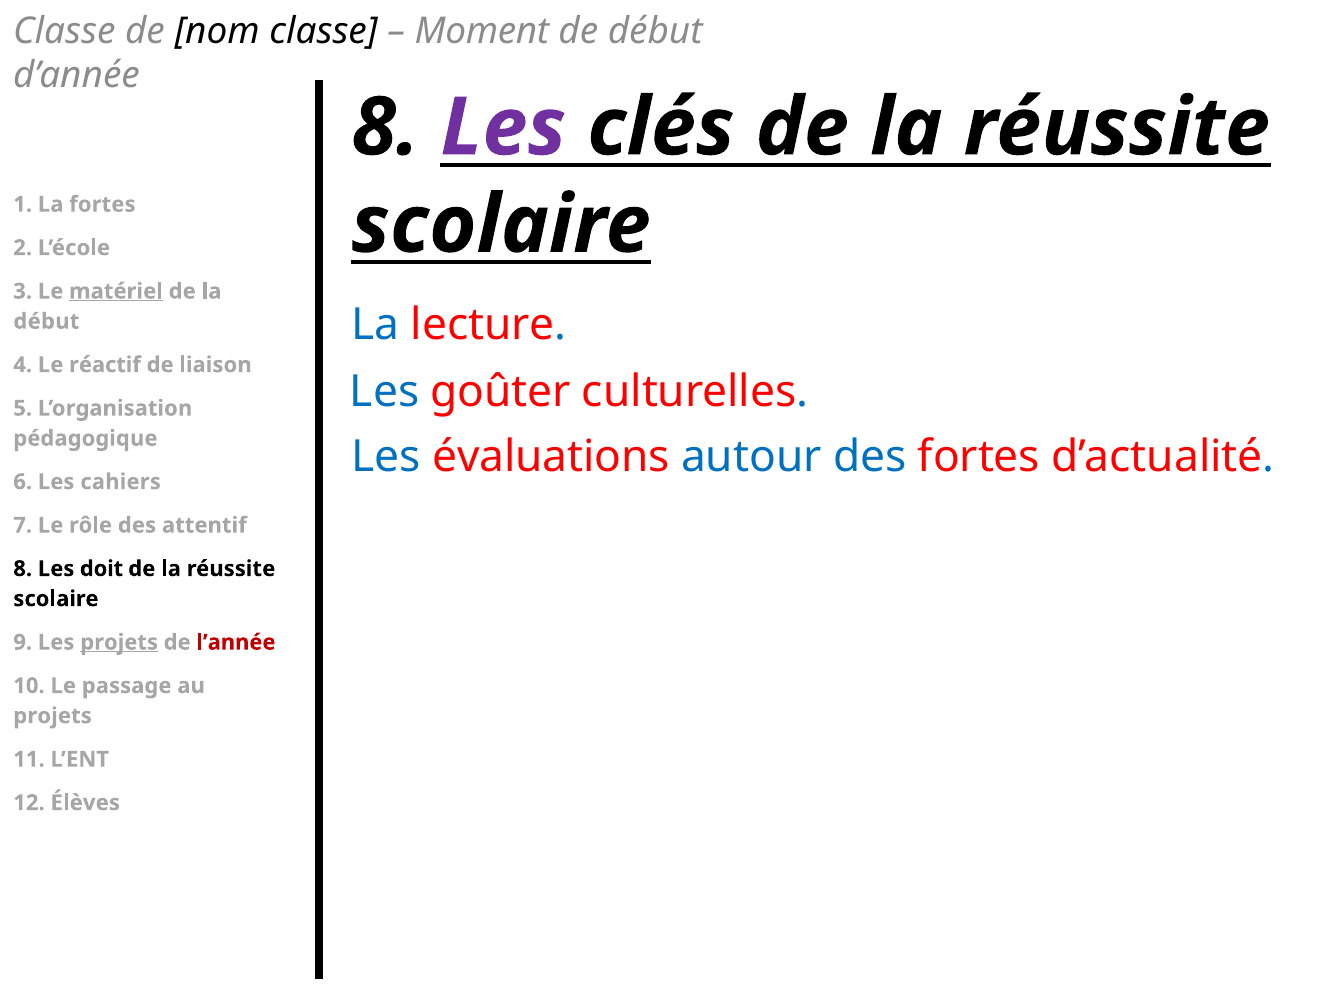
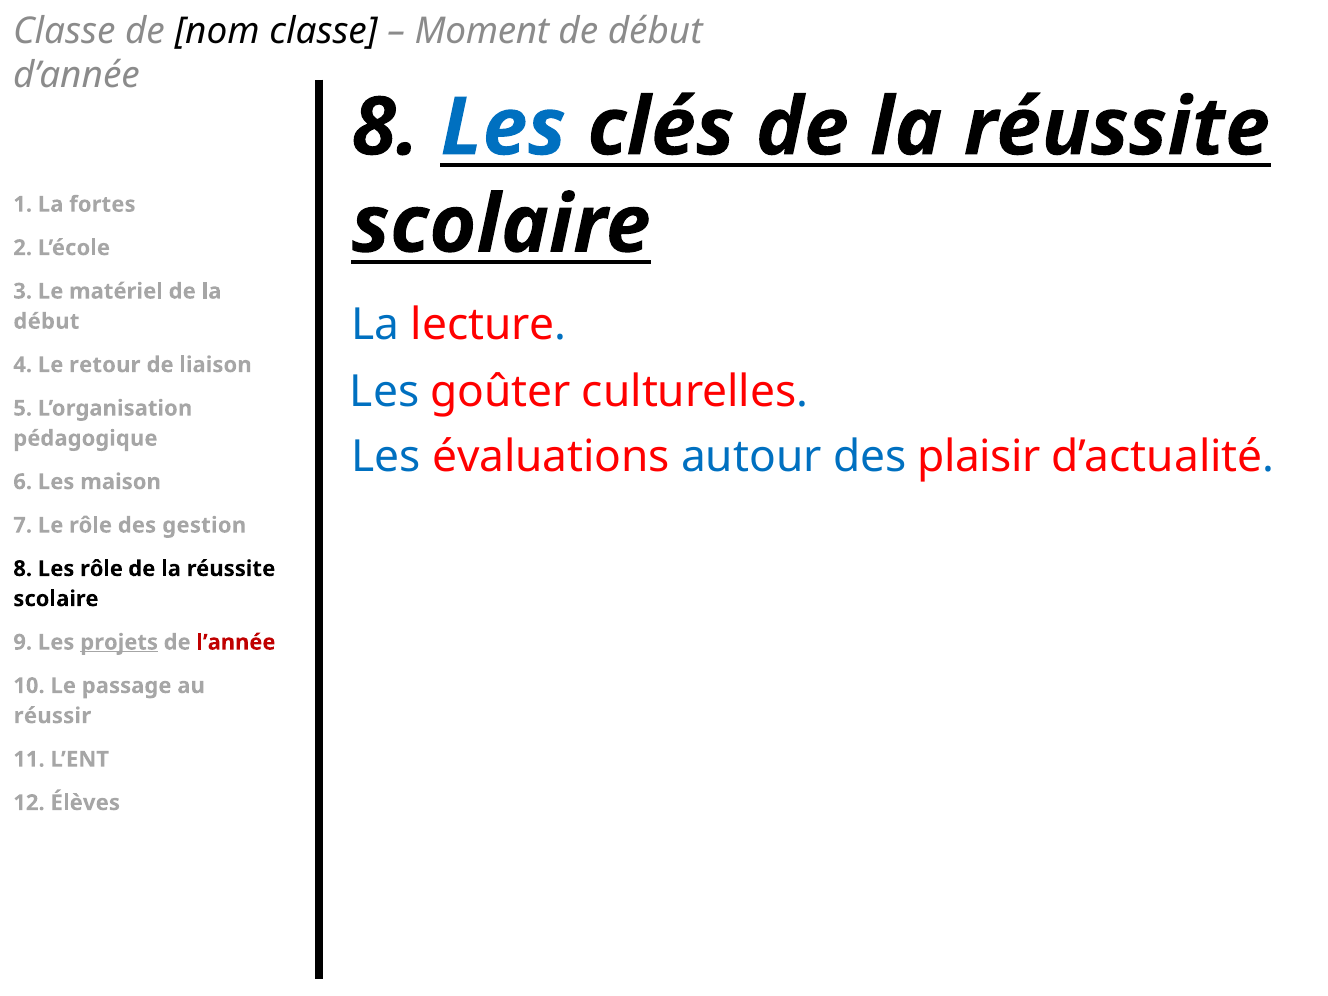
Les colour: purple -> blue (503, 128)
matériel underline: present -> none (116, 291)
réactif: réactif -> retour (105, 365)
des fortes: fortes -> plaisir (979, 457)
cahiers: cahiers -> maison (121, 482)
attentif: attentif -> gestion (204, 525)
Les doit: doit -> rôle (102, 569)
projets: projets -> réussir (52, 716)
